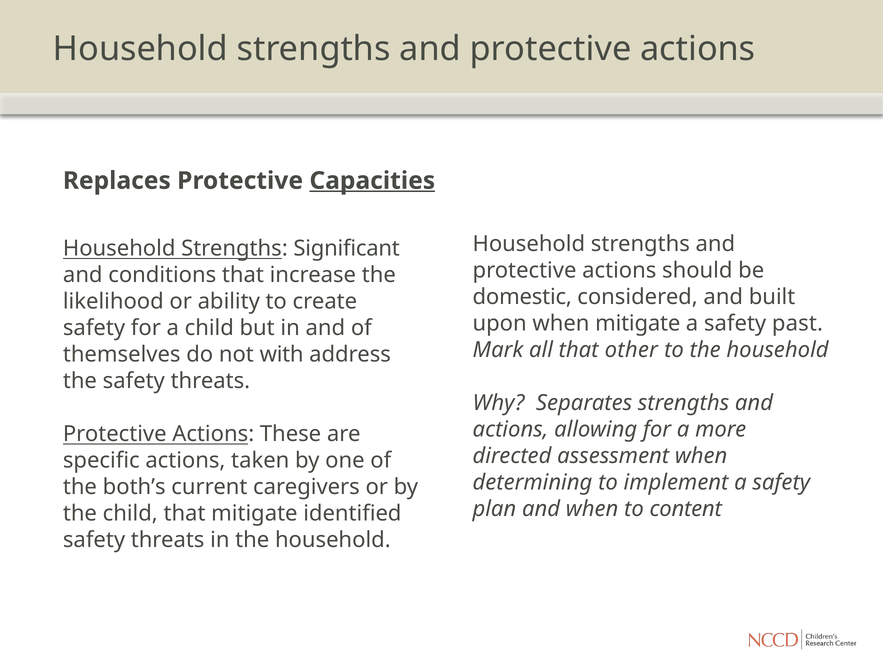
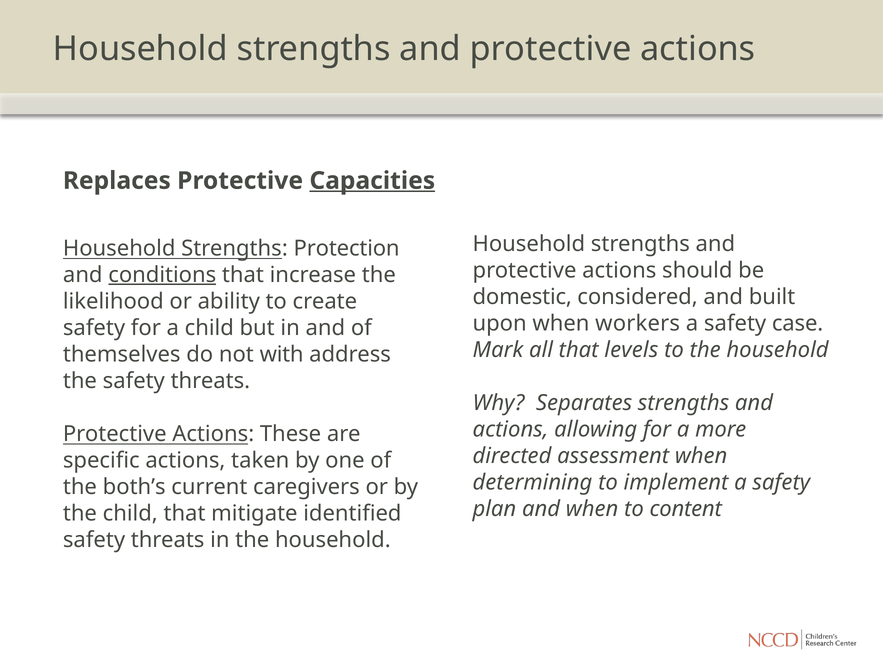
Significant: Significant -> Protection (347, 248)
conditions underline: none -> present (162, 275)
when mitigate: mitigate -> workers (638, 323)
past: past -> case (798, 323)
other: other -> levels (631, 350)
